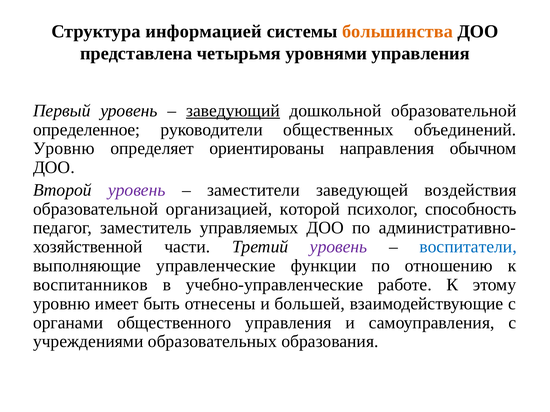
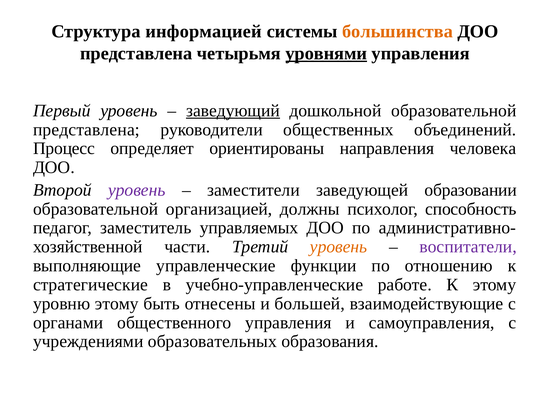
уровнями underline: none -> present (326, 54)
определенное: определенное -> представлена (86, 130)
Уровню: Уровню -> Процесс (64, 149)
обычном: обычном -> человека (483, 149)
воздействия: воздействия -> образовании (471, 190)
которой: которой -> должны (310, 209)
уровень colour: purple -> orange (339, 247)
воспитатели colour: blue -> purple (468, 247)
воспитанников: воспитанников -> стратегические (90, 285)
уровню имеет: имеет -> этому (117, 304)
